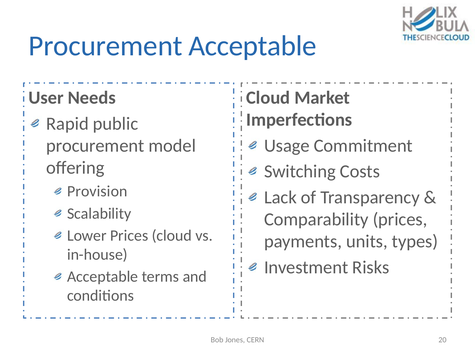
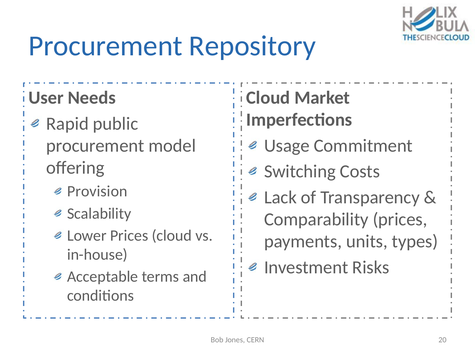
Procurement Acceptable: Acceptable -> Repository (252, 46)
